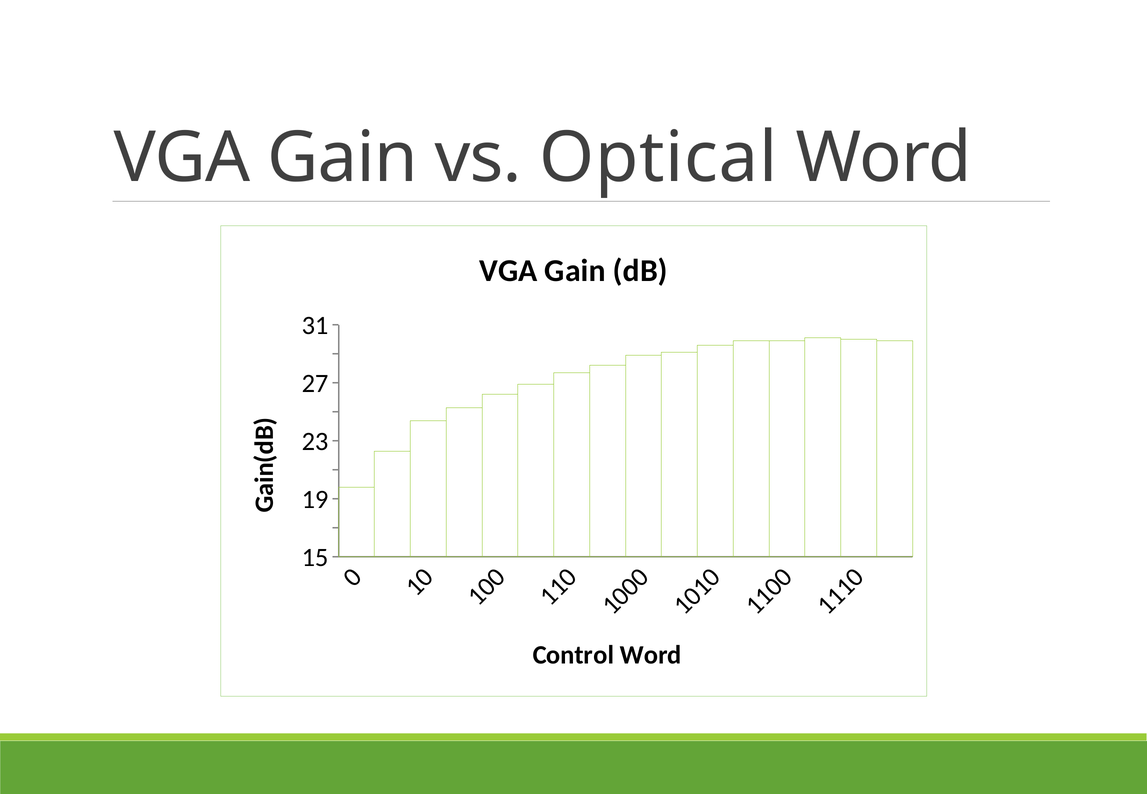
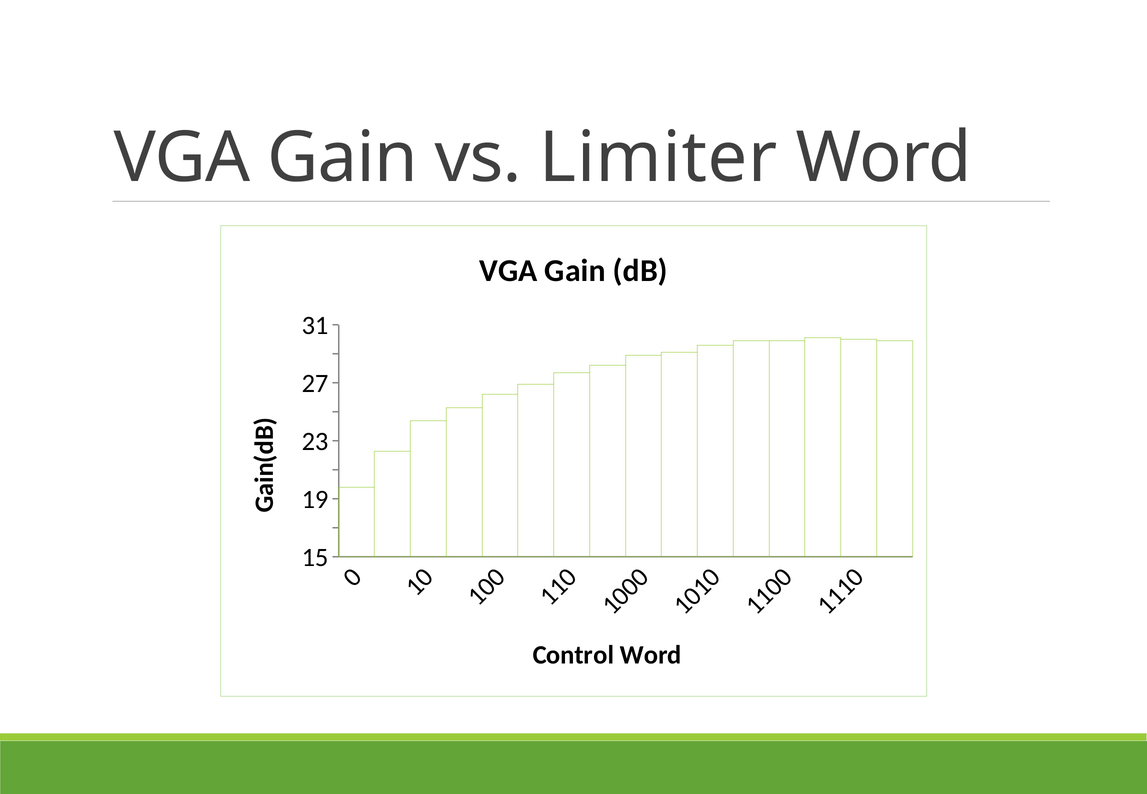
Optical: Optical -> Limiter (658, 158)
